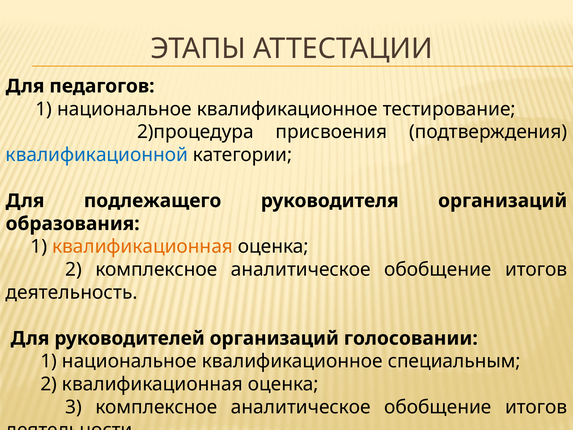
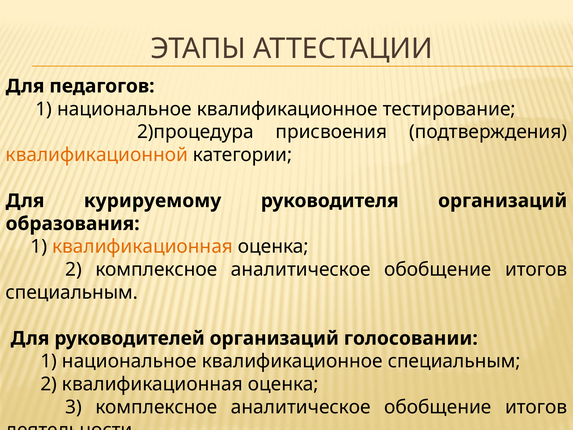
квалификационной colour: blue -> orange (97, 155)
подлежащего: подлежащего -> курируемому (153, 201)
деятельность: деятельность -> специальным (72, 292)
